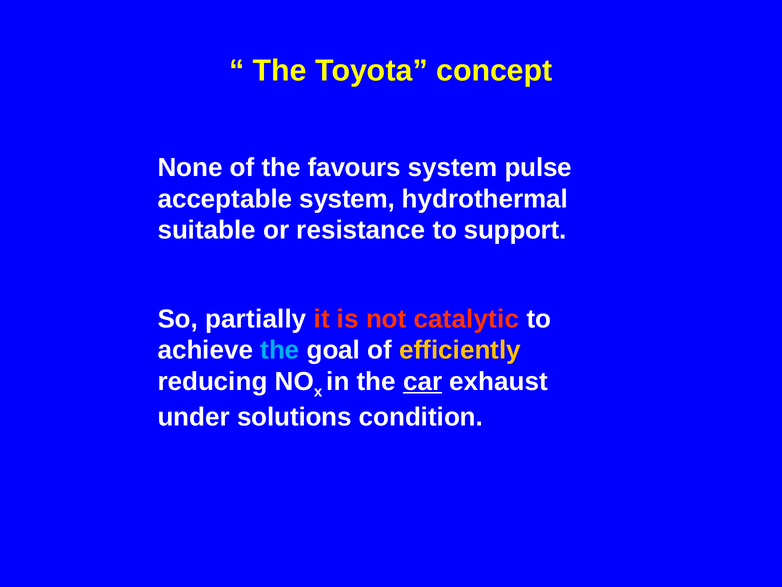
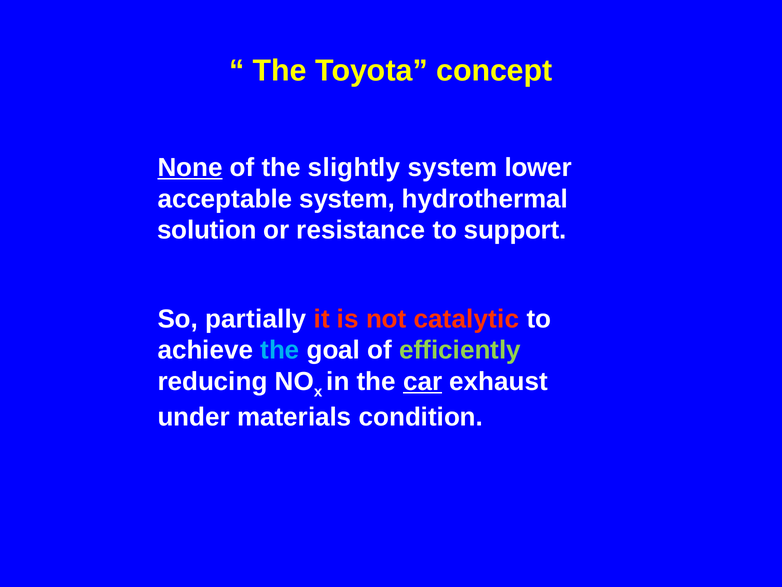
None underline: none -> present (190, 168)
favours: favours -> slightly (354, 168)
pulse: pulse -> lower (538, 168)
suitable: suitable -> solution (207, 230)
efficiently colour: yellow -> light green (460, 350)
solutions: solutions -> materials (294, 417)
